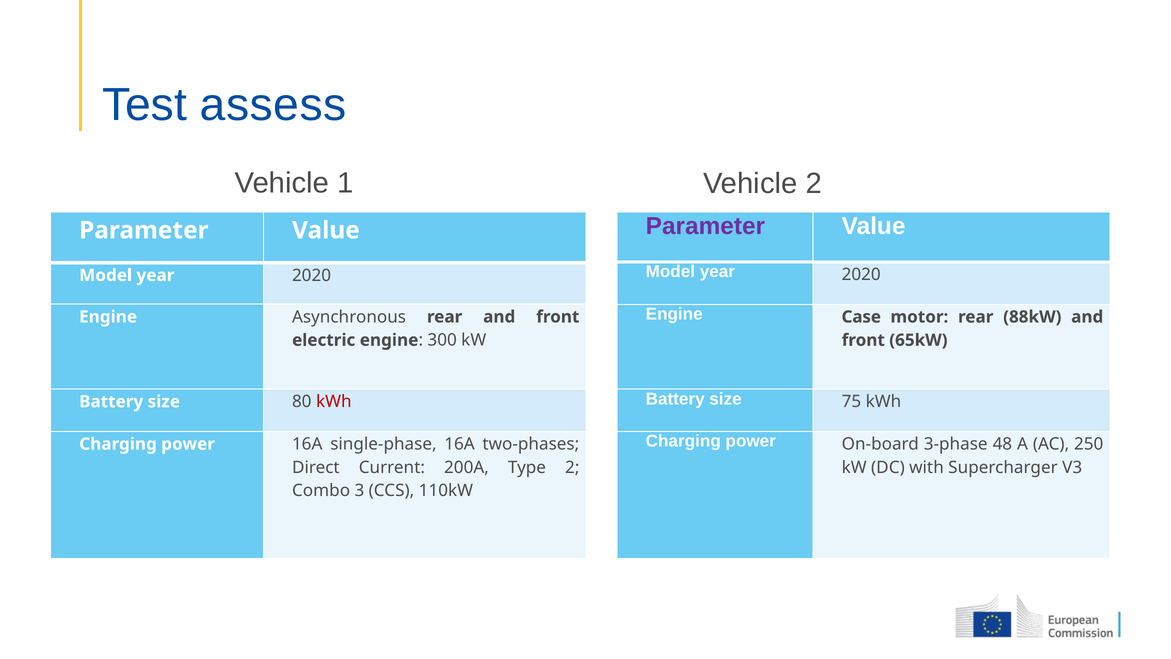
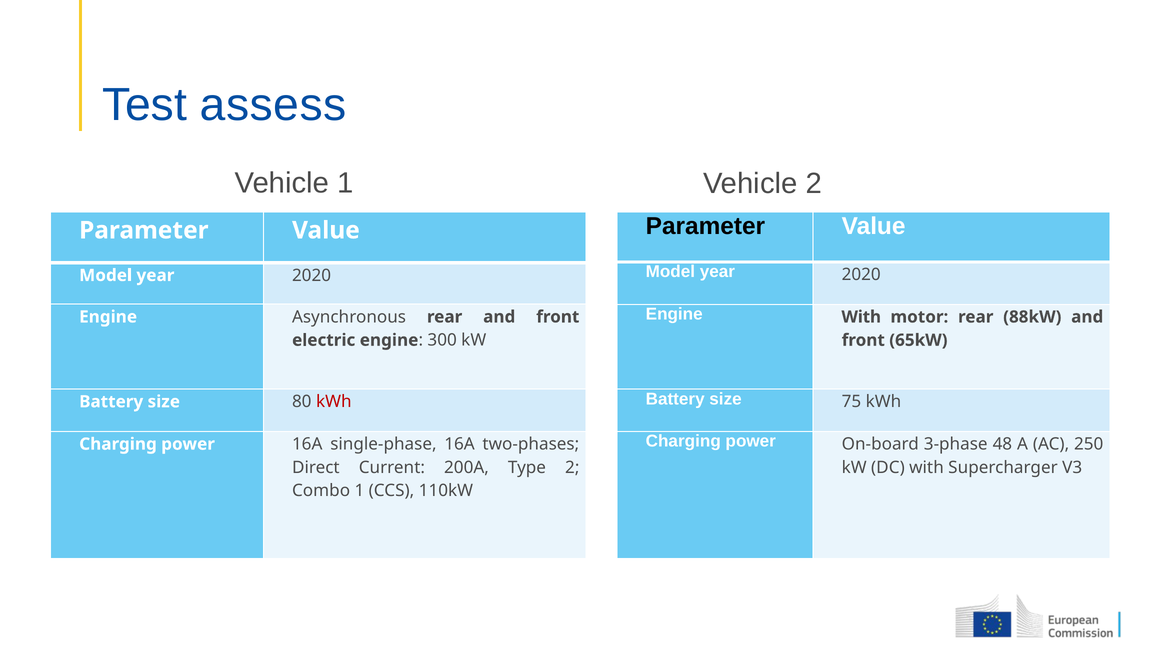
Parameter colour: purple -> black (705, 226)
Engine Case: Case -> With (861, 317)
Combo 3: 3 -> 1 (359, 490)
